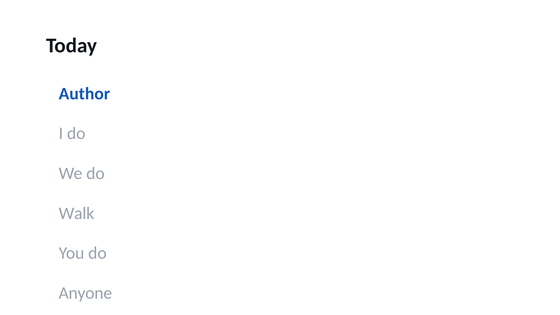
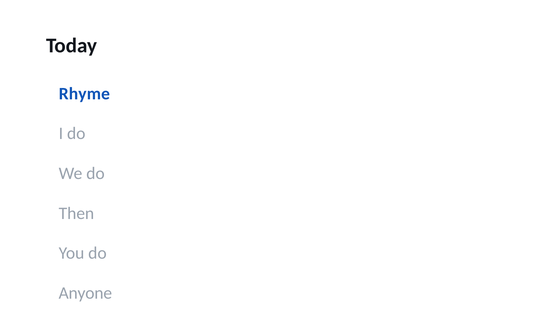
Author: Author -> Rhyme (84, 94)
Walk: Walk -> Then (76, 213)
